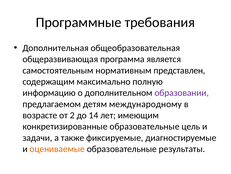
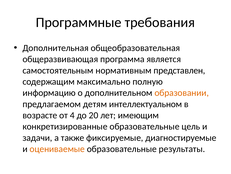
образовании colour: purple -> orange (182, 92)
международному: международному -> интеллектуальном (146, 104)
2: 2 -> 4 (72, 115)
14: 14 -> 20 (94, 115)
